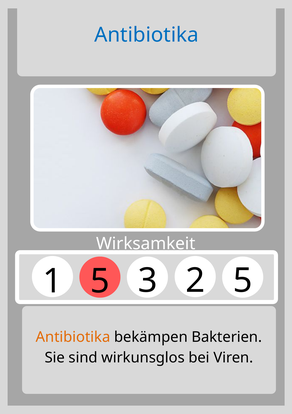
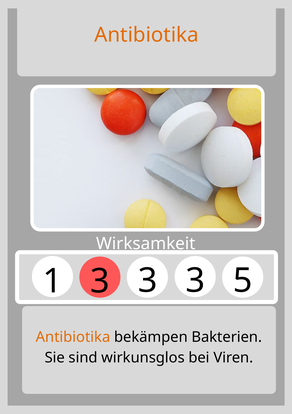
Antibiotika colour: blue -> orange (146, 35)
1 5: 5 -> 3 (100, 281)
2: 2 -> 3 (195, 280)
